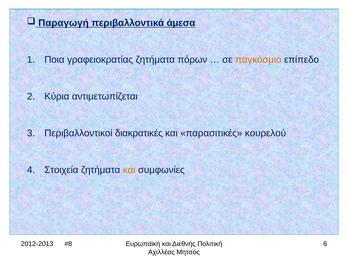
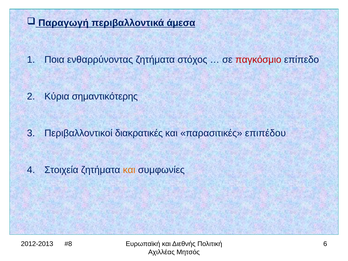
γραφειοκρατίας: γραφειοκρατίας -> ενθαρρύνοντας (100, 60)
πόρων: πόρων -> στόχος (192, 60)
παγκόσμιο colour: orange -> red (258, 60)
αντιμετωπίζεται: αντιμετωπίζεται -> σημαντικότερης (105, 96)
κουρελού: κουρελού -> επιπέδου (265, 133)
